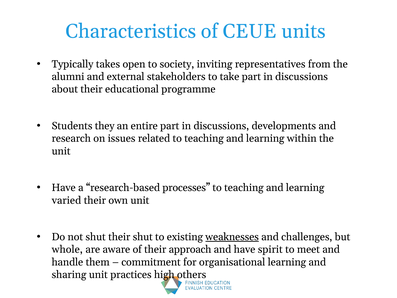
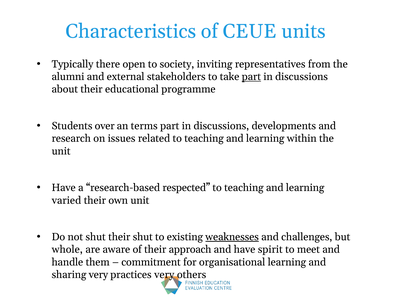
takes: takes -> there (108, 64)
part underline: none -> present (251, 77)
they: they -> over (105, 126)
entire: entire -> terms (144, 126)
processes: processes -> respected (186, 188)
sharing unit: unit -> very (98, 274)
practices high: high -> very (164, 274)
